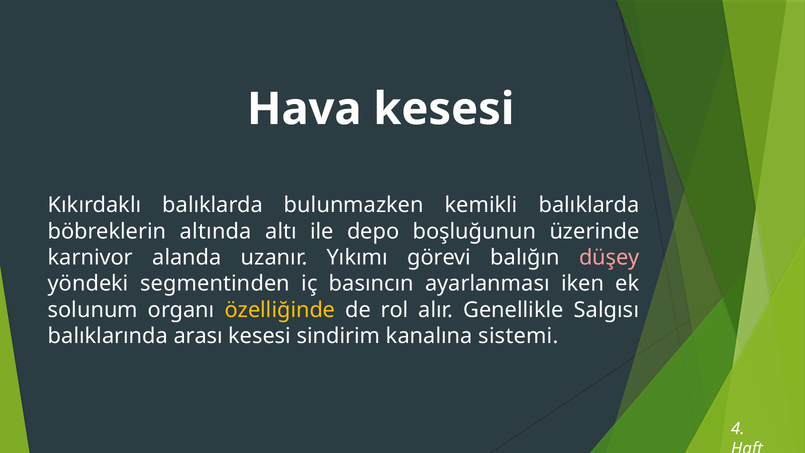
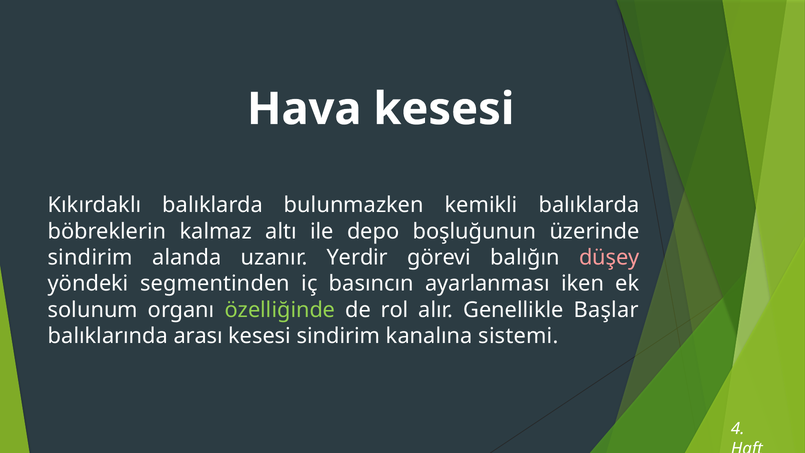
altında: altında -> kalmaz (216, 231)
karnivor: karnivor -> sindirim (90, 257)
Yıkımı: Yıkımı -> Yerdir (357, 257)
özelliğinde colour: yellow -> light green (280, 310)
Salgısı: Salgısı -> Başlar (606, 310)
